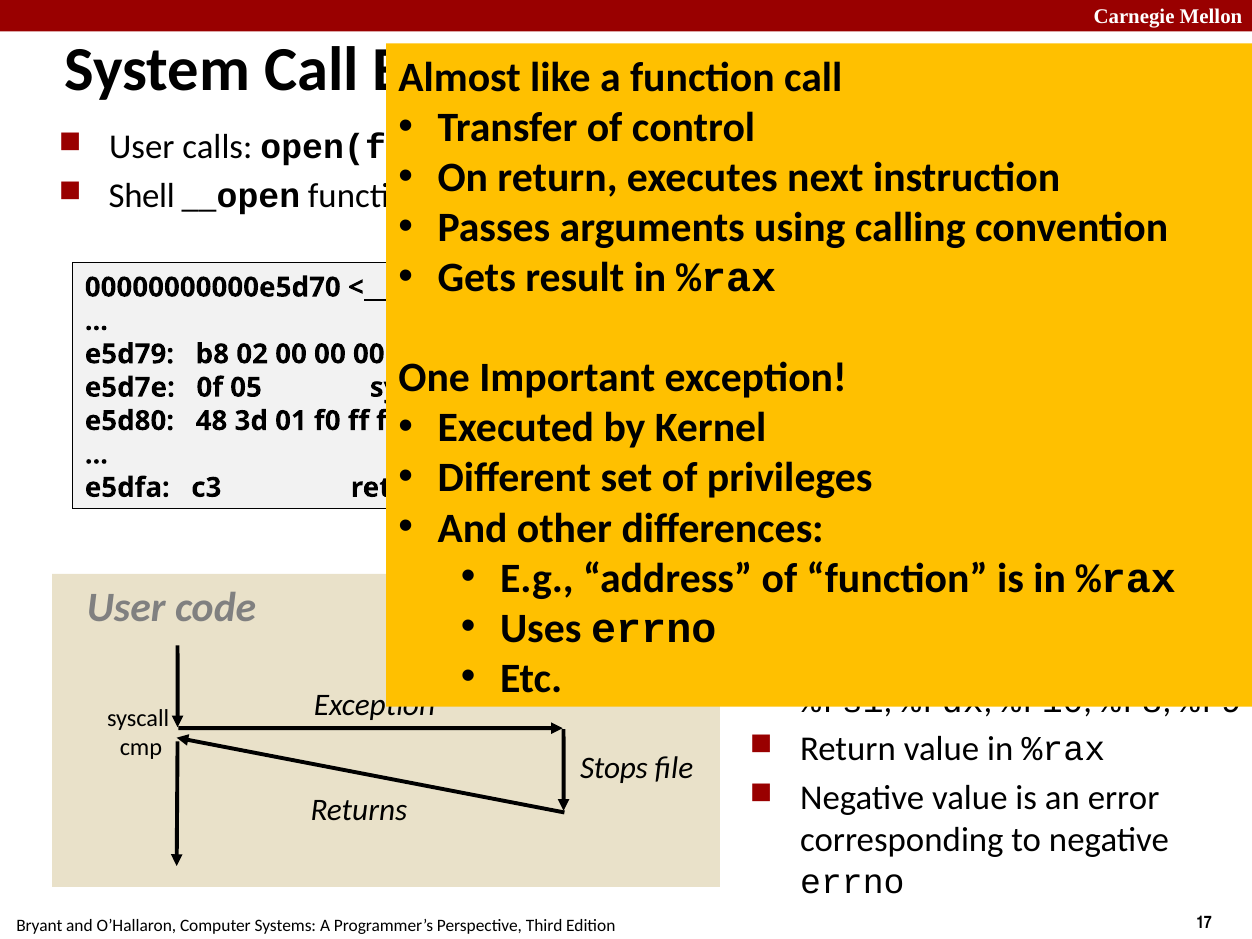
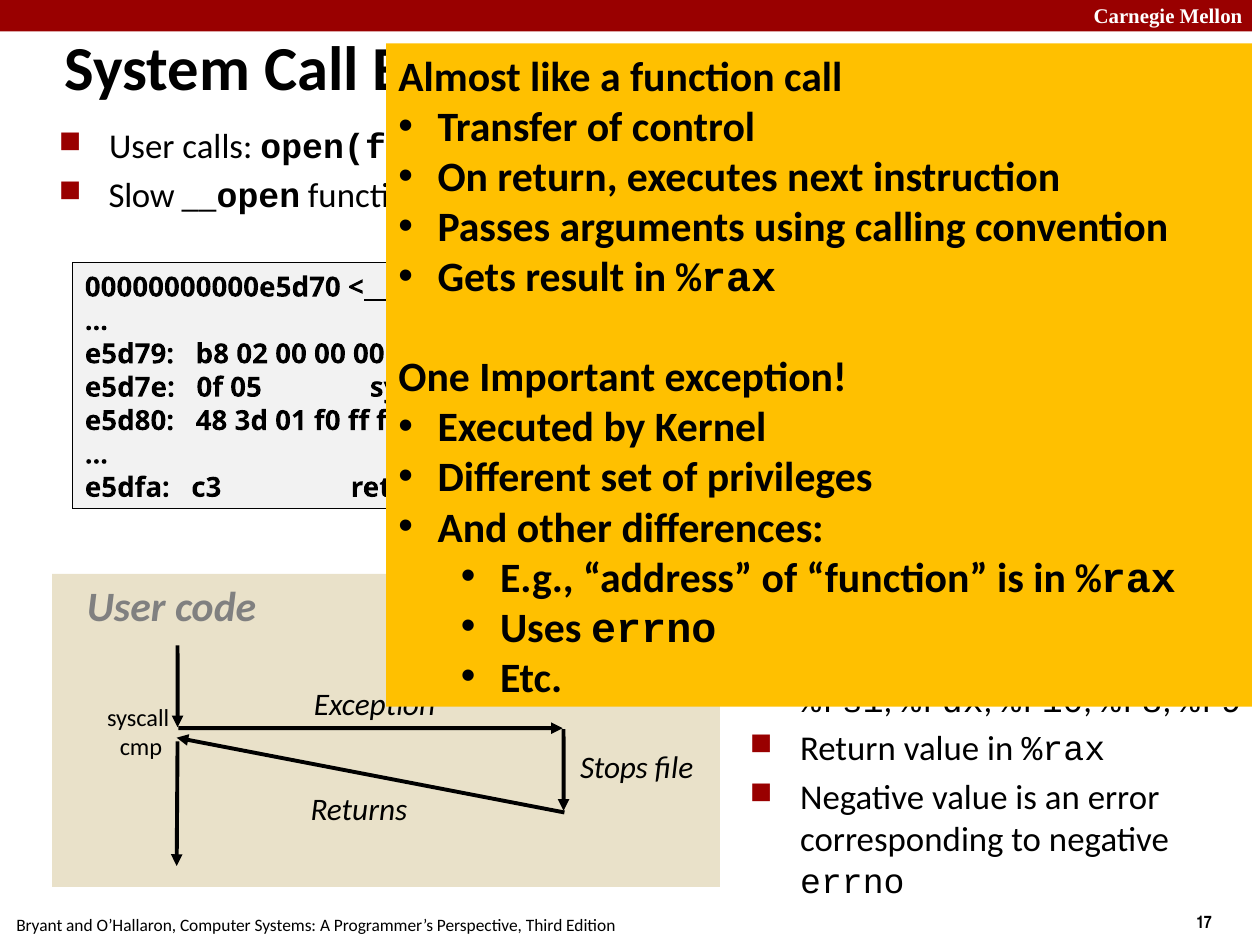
Shell: Shell -> Slow (142, 196)
